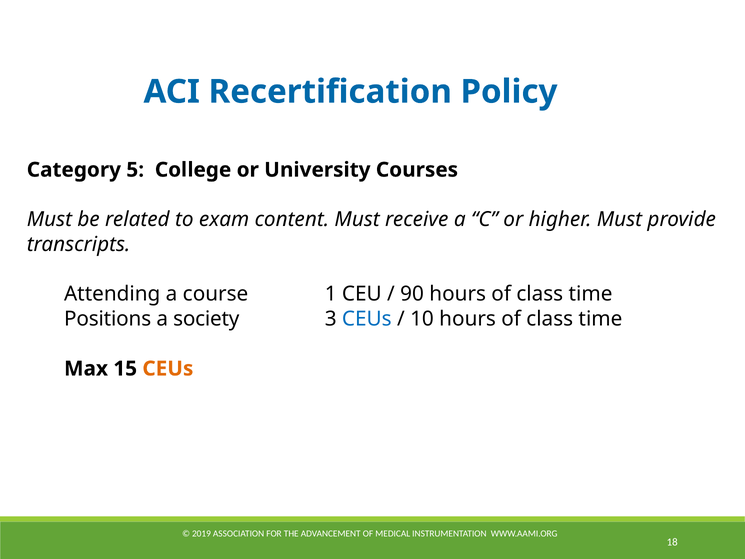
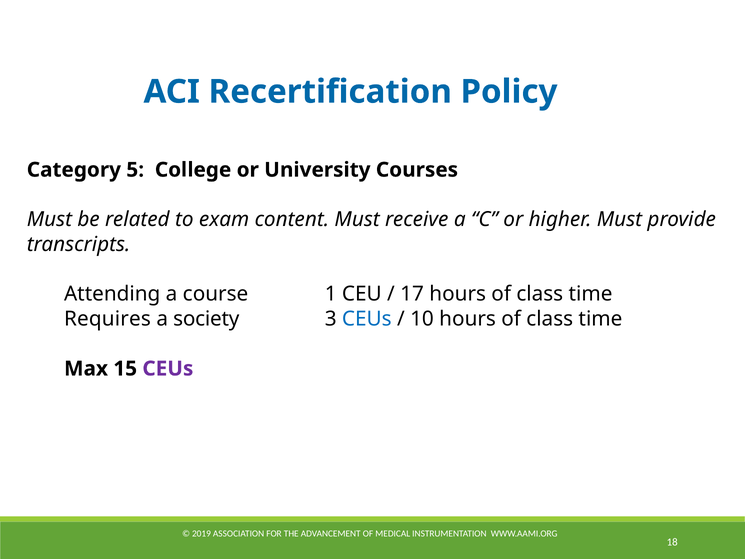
90: 90 -> 17 (412, 294)
Positions: Positions -> Requires (107, 319)
CEUs colour: orange -> purple (168, 369)
